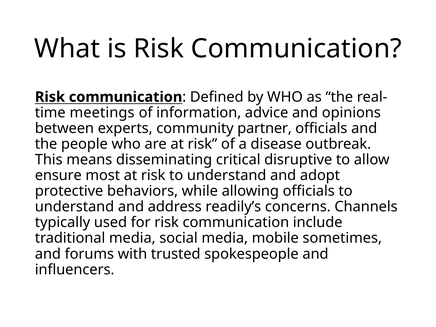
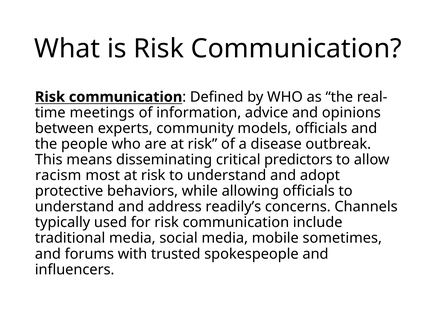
partner: partner -> models (264, 128)
disruptive: disruptive -> predictors (298, 160)
ensure: ensure -> racism (58, 175)
